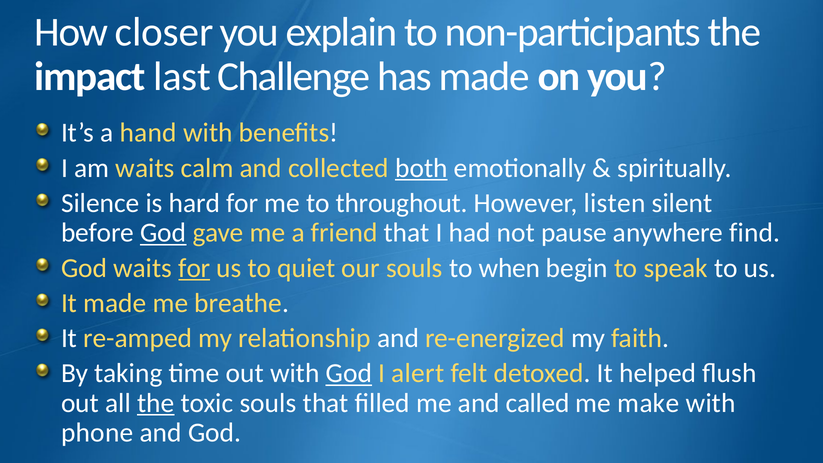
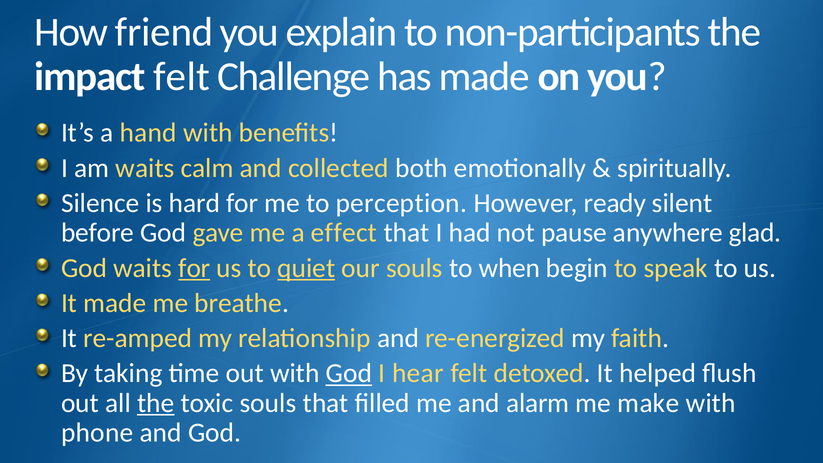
closer: closer -> friend (164, 32)
impact last: last -> felt (182, 77)
both underline: present -> none (421, 168)
throughout: throughout -> perception (401, 203)
listen: listen -> ready (615, 203)
God underline: present -> none (163, 233)
friend: friend -> effect (344, 233)
find: find -> glad (755, 233)
quiet underline: none -> present (306, 268)
alert: alert -> hear (418, 373)
called: called -> alarm (538, 403)
